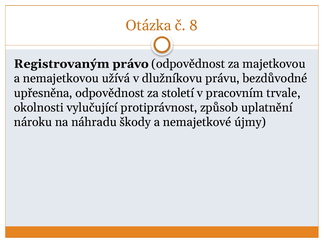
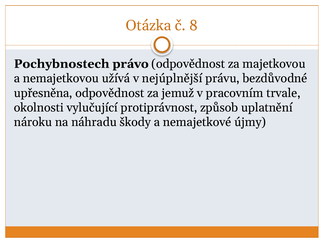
Registrovaným: Registrovaným -> Pochybnostech (62, 64)
dlužníkovu: dlužníkovu -> nejúplnější (172, 78)
století: století -> jemuž (178, 93)
